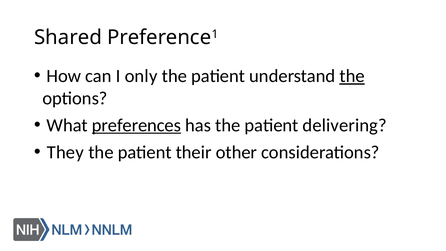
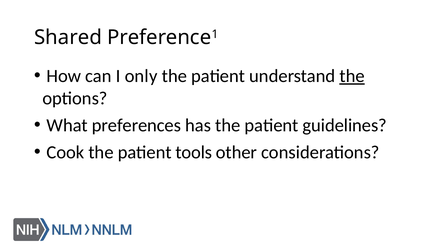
preferences underline: present -> none (136, 125)
delivering: delivering -> guidelines (345, 125)
They: They -> Cook (65, 152)
their: their -> tools (194, 152)
